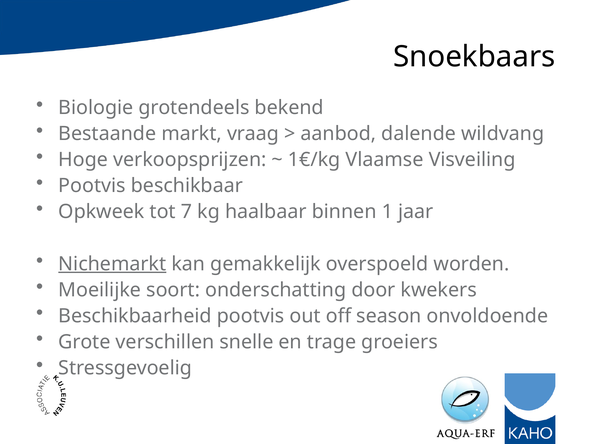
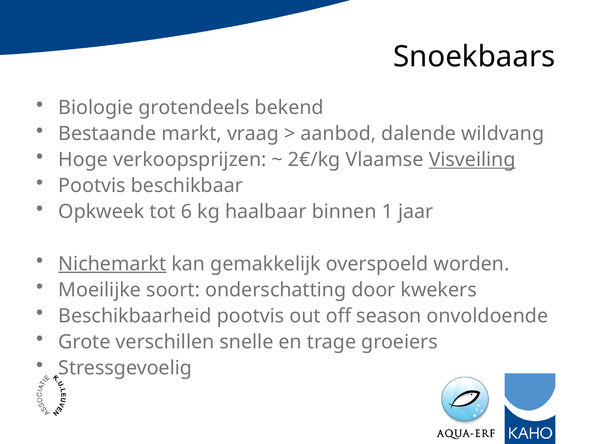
1€/kg: 1€/kg -> 2€/kg (314, 159)
Visveiling underline: none -> present (472, 159)
7: 7 -> 6 (187, 211)
